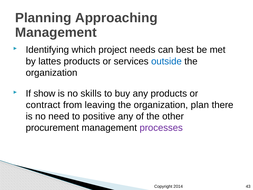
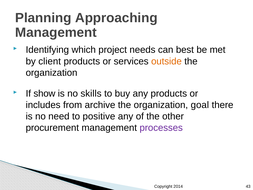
lattes: lattes -> client (50, 61)
outside colour: blue -> orange (166, 61)
contract: contract -> includes (43, 105)
leaving: leaving -> archive (100, 105)
plan: plan -> goal (200, 105)
